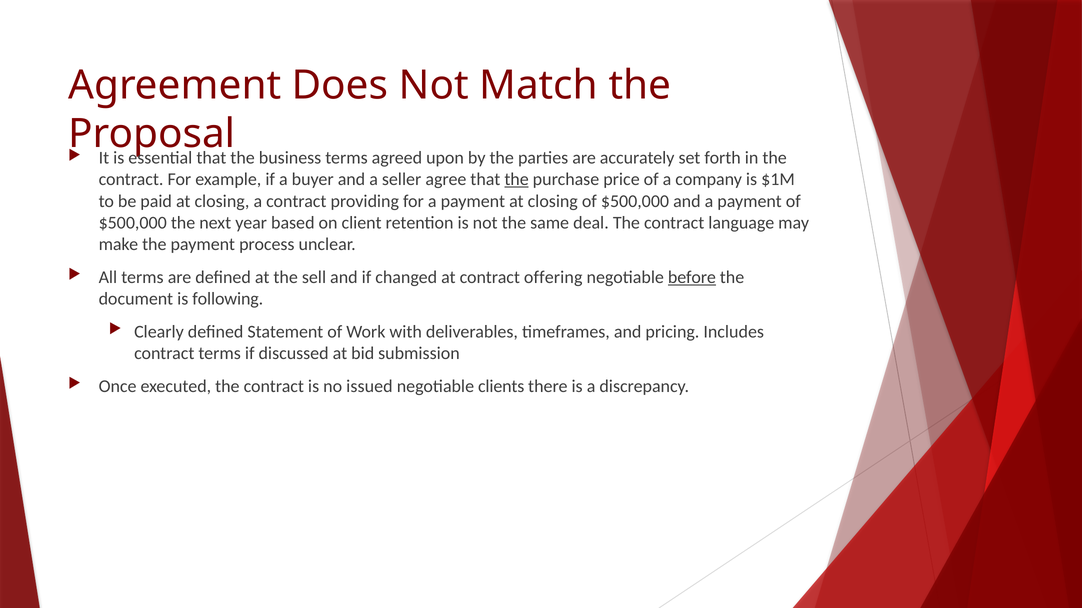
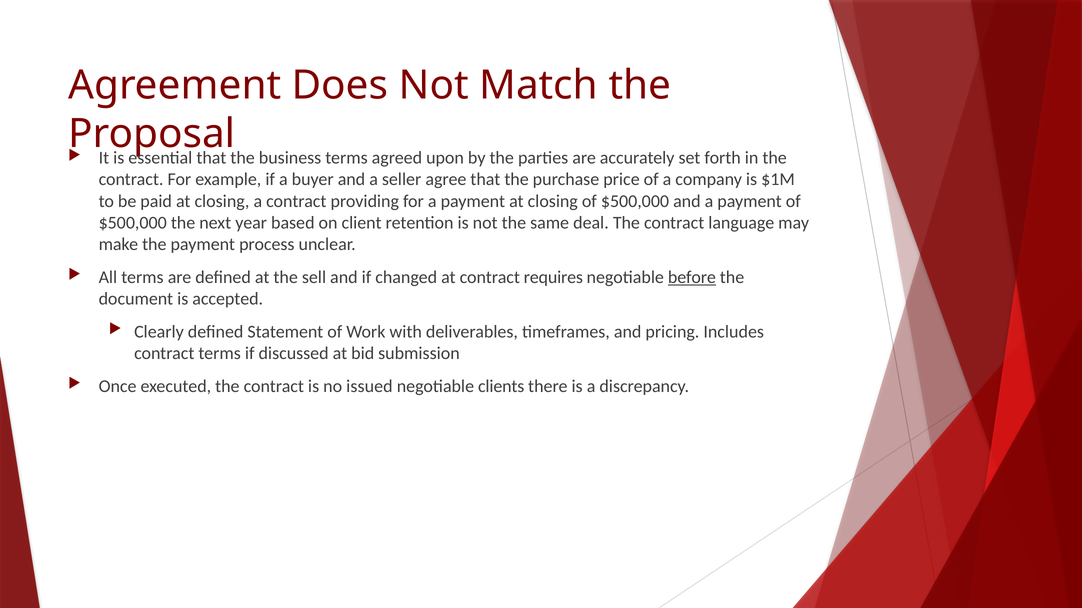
the underline: present -> none (517, 180)
offering: offering -> requires (553, 277)
following: following -> accepted (228, 299)
